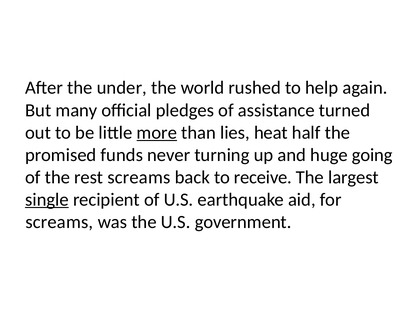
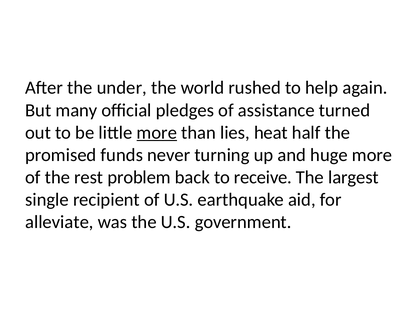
huge going: going -> more (372, 155)
rest screams: screams -> problem (139, 177)
single underline: present -> none (47, 200)
screams: screams -> alleviate (59, 222)
